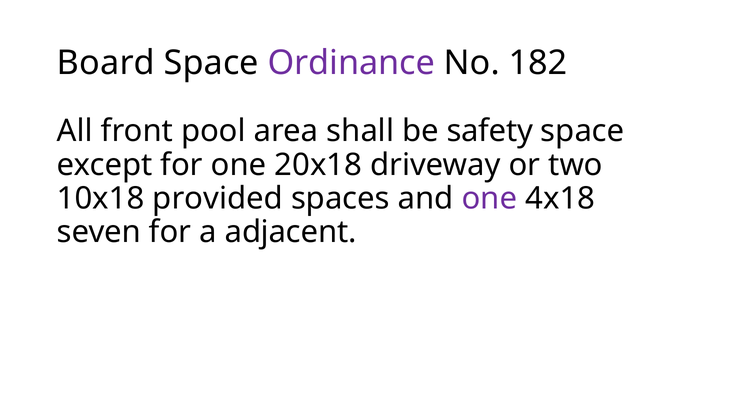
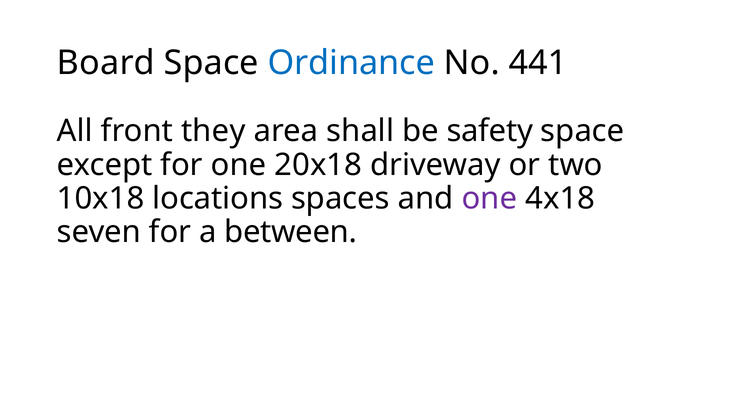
Ordinance colour: purple -> blue (351, 63)
182: 182 -> 441 (538, 63)
pool: pool -> they (213, 131)
provided: provided -> locations (218, 198)
adjacent: adjacent -> between (291, 232)
